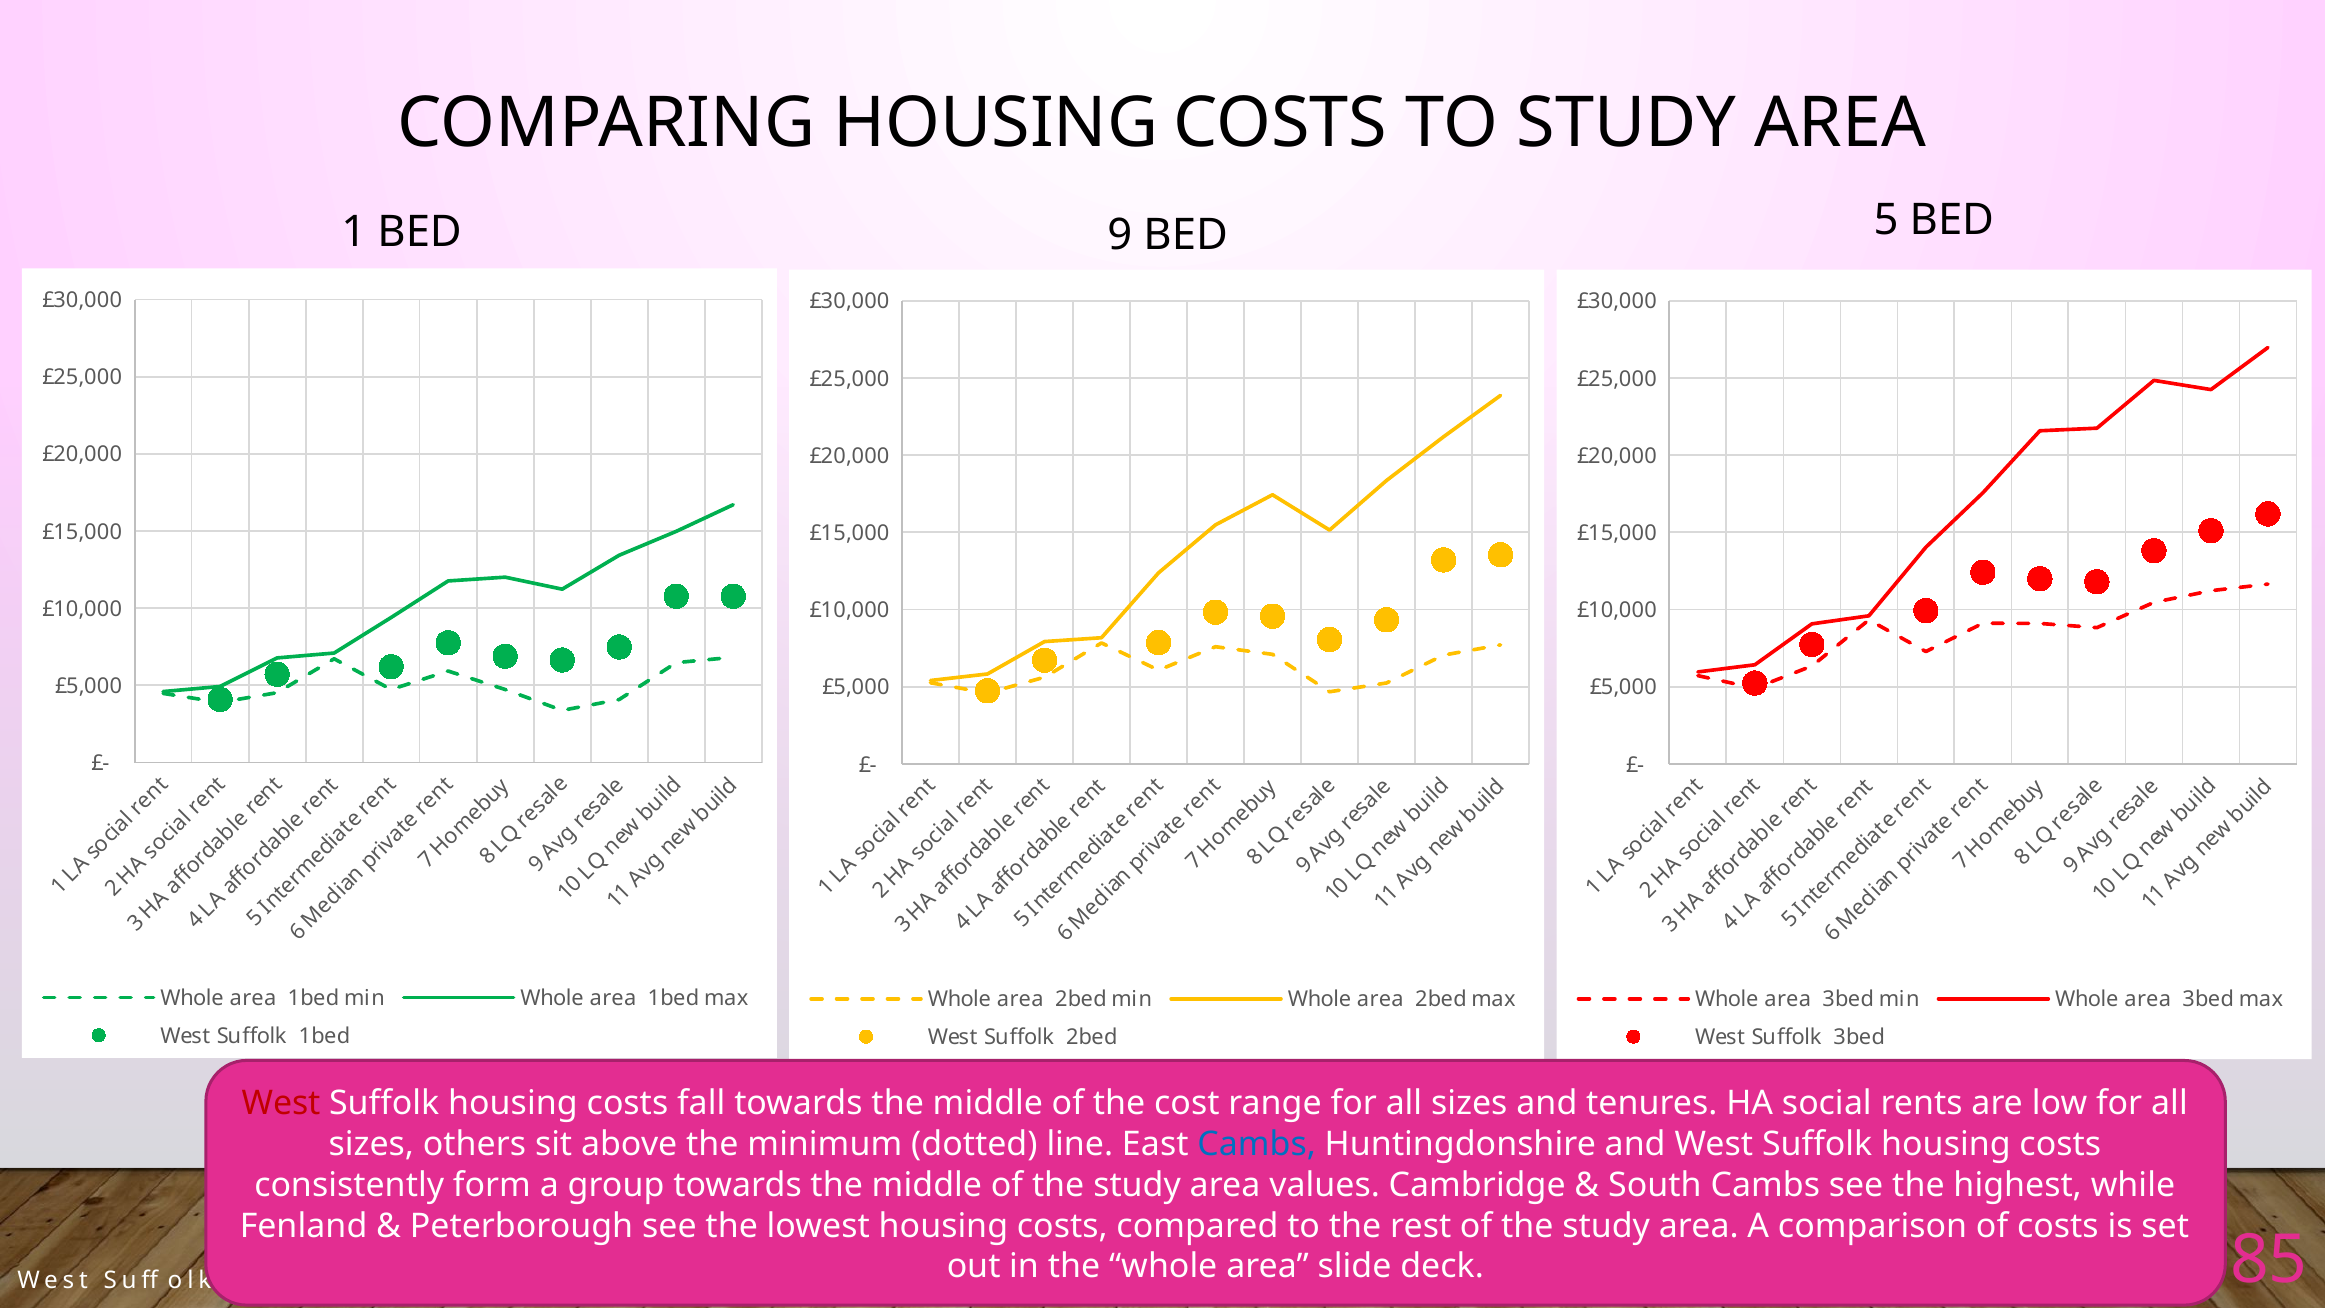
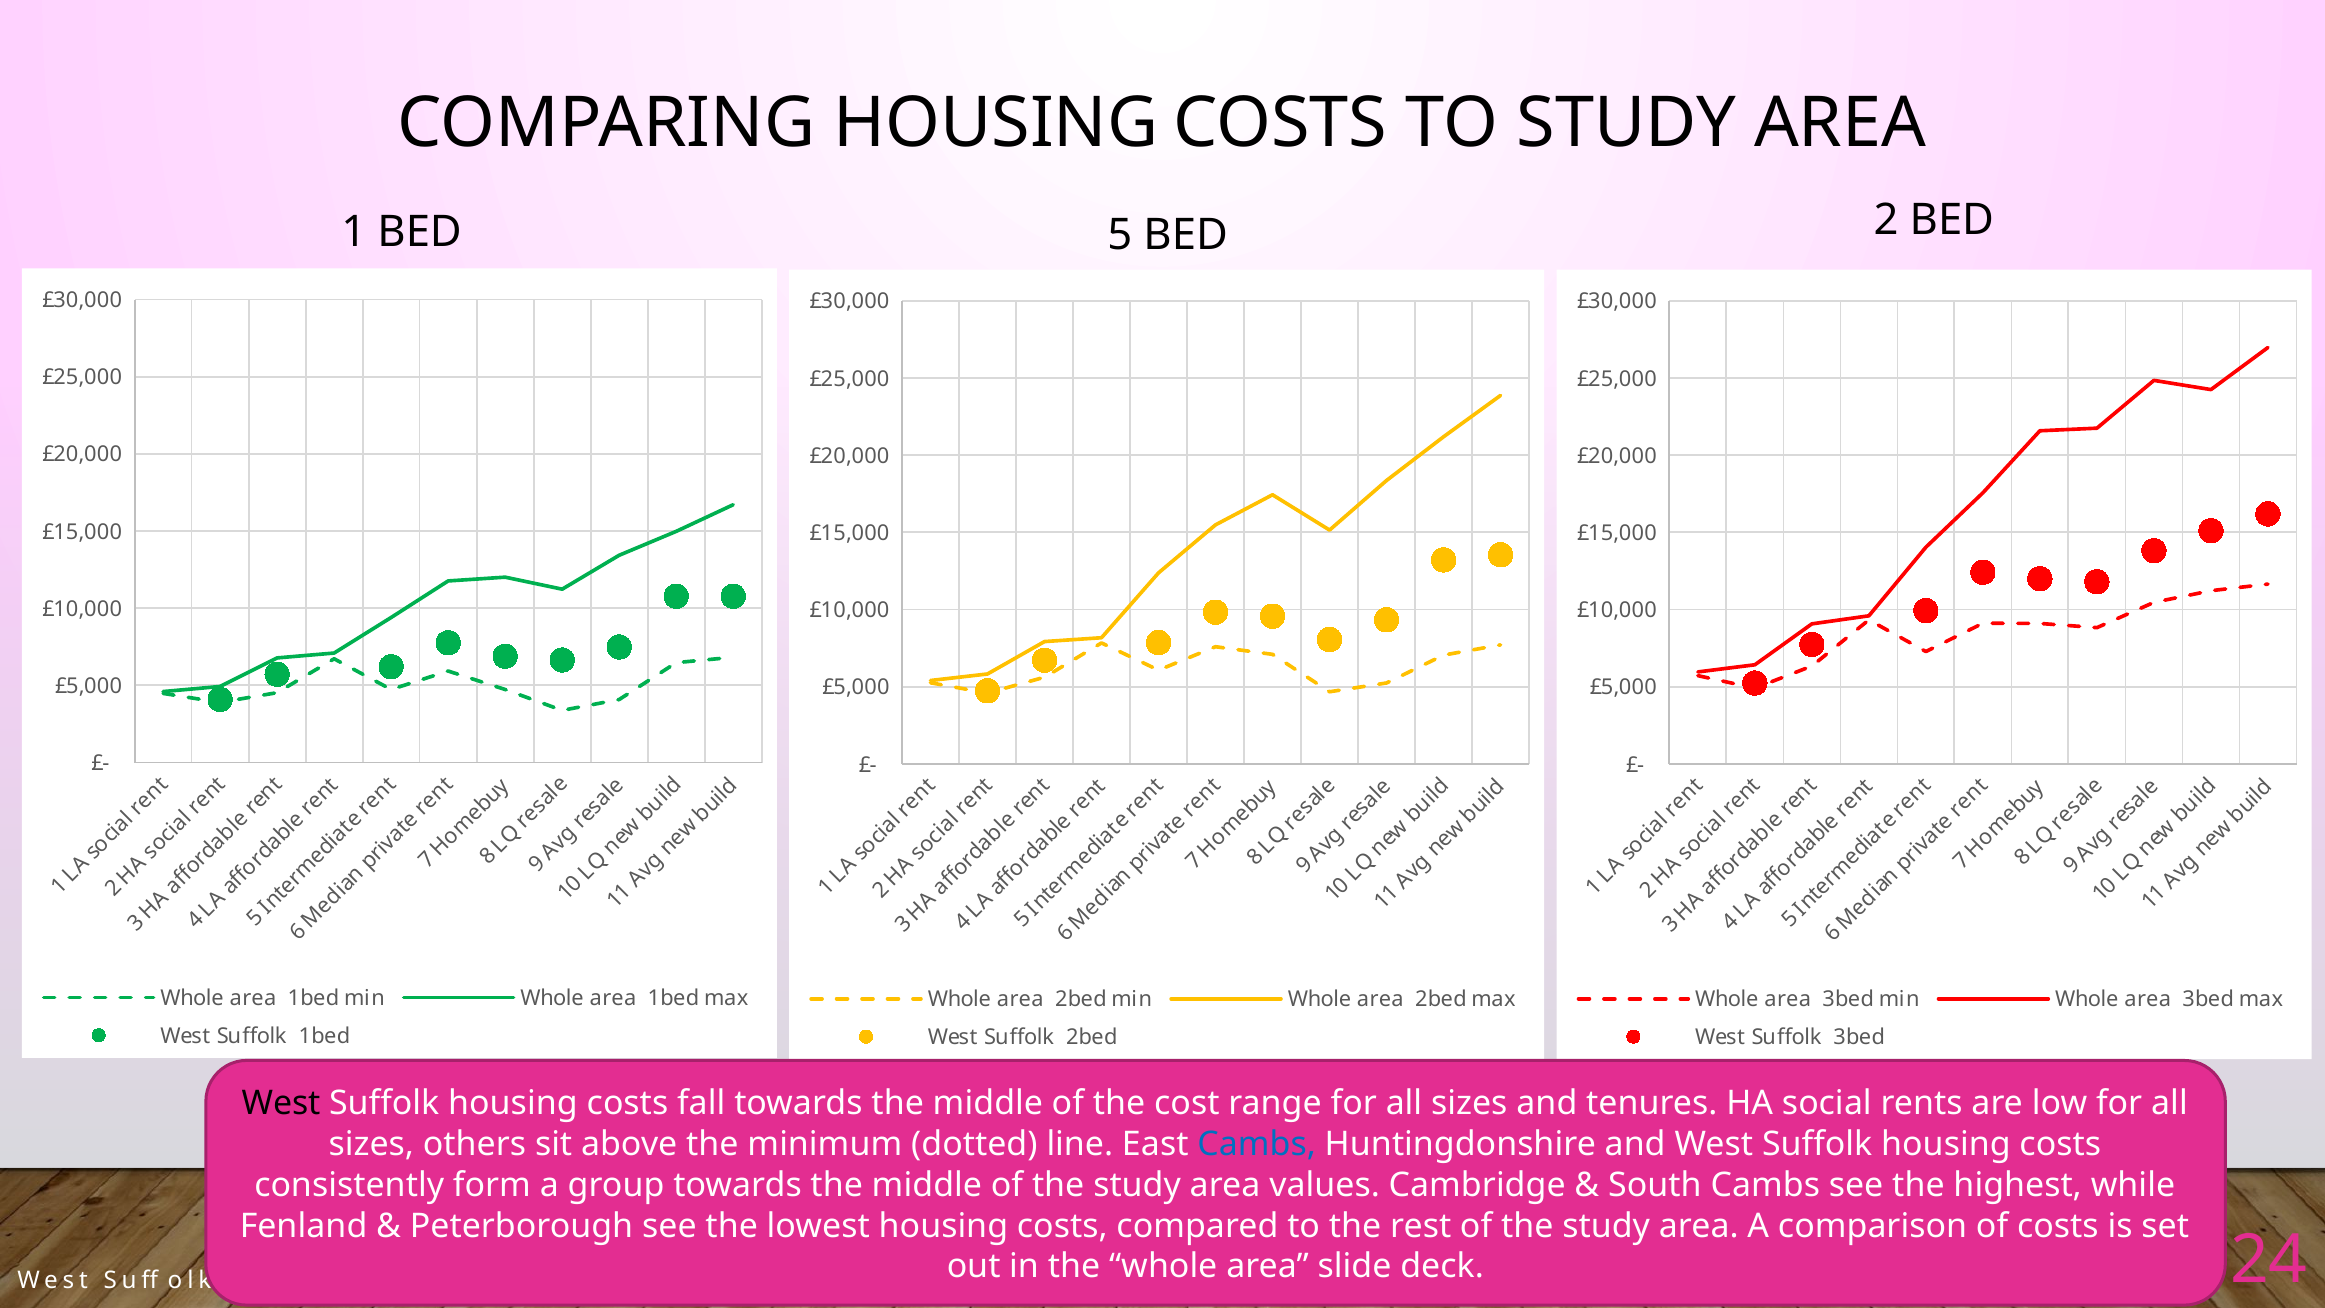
BED 9: 9 -> 5 (1120, 236)
BED 5: 5 -> 2 (1886, 220)
West colour: red -> black (281, 1103)
85: 85 -> 24 (2269, 1260)
